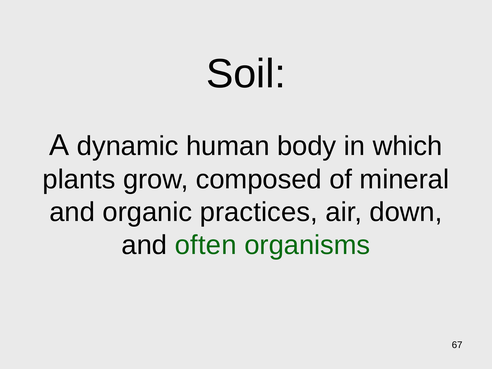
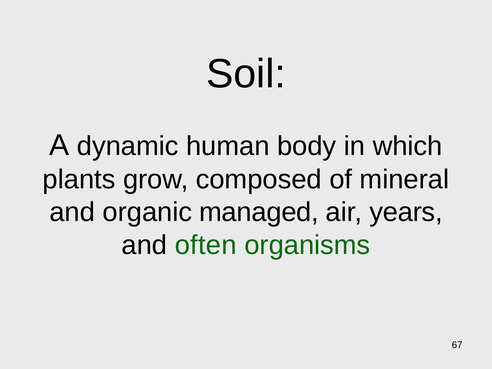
practices: practices -> managed (259, 212)
down: down -> years (406, 212)
